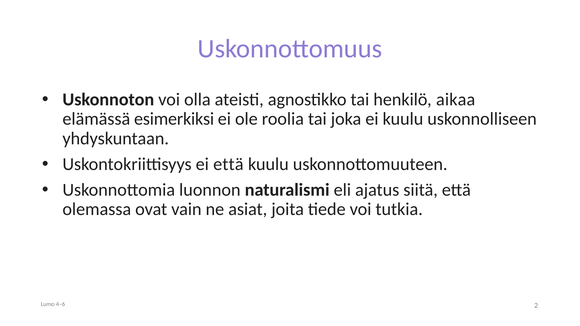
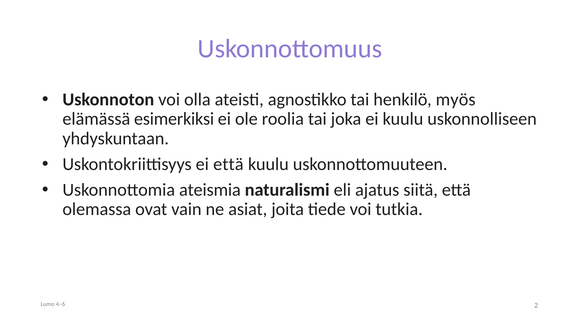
aikaa: aikaa -> myös (456, 100)
luonnon: luonnon -> ateismia (210, 190)
